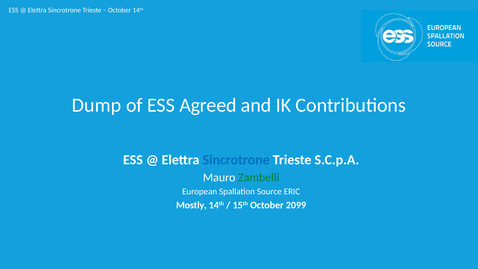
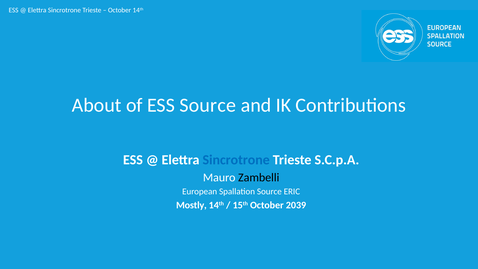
Dump: Dump -> About (97, 105)
ESS Agreed: Agreed -> Source (208, 105)
Zambelli colour: green -> black (259, 177)
2099: 2099 -> 2039 (296, 205)
